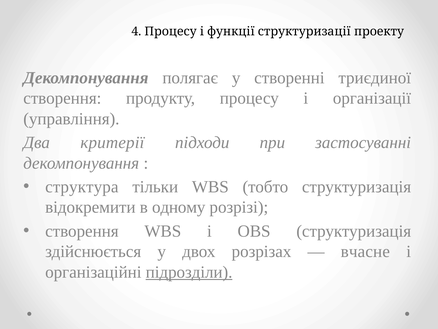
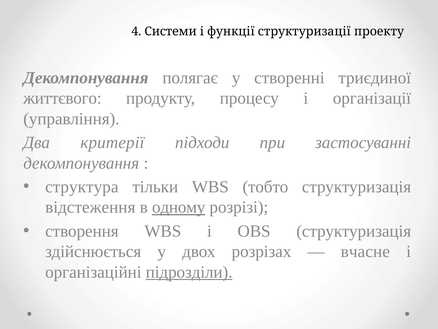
4 Процесу: Процесу -> Системи (171, 31)
створення: створення -> життєвого (62, 98)
відокремити: відокремити -> відстеження (90, 207)
одному underline: none -> present (179, 207)
